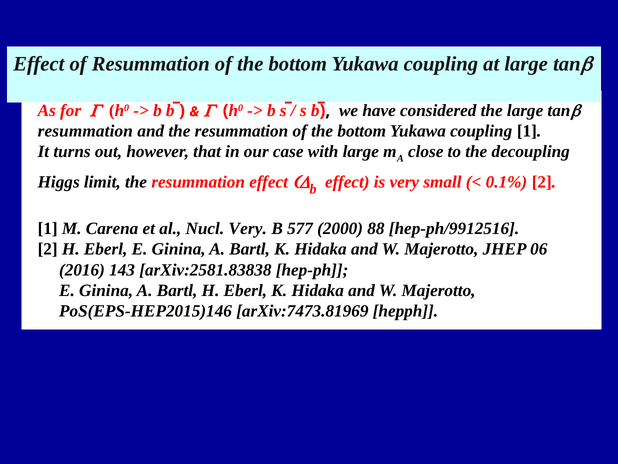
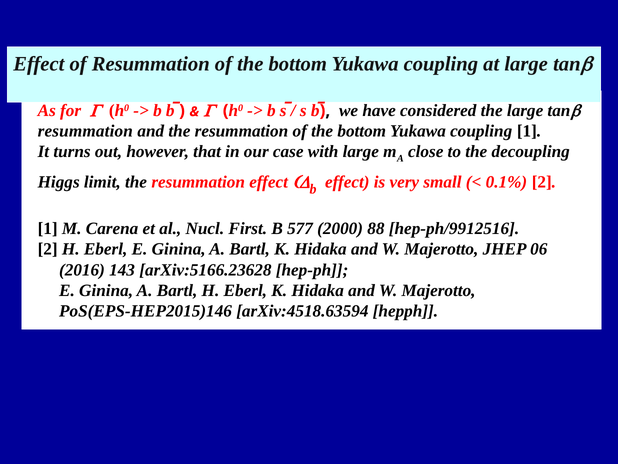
Nucl Very: Very -> First (248, 228)
arXiv:2581.83838: arXiv:2581.83838 -> arXiv:5166.23628 (205, 270)
arXiv:7473.81969: arXiv:7473.81969 -> arXiv:4518.63594 (302, 311)
